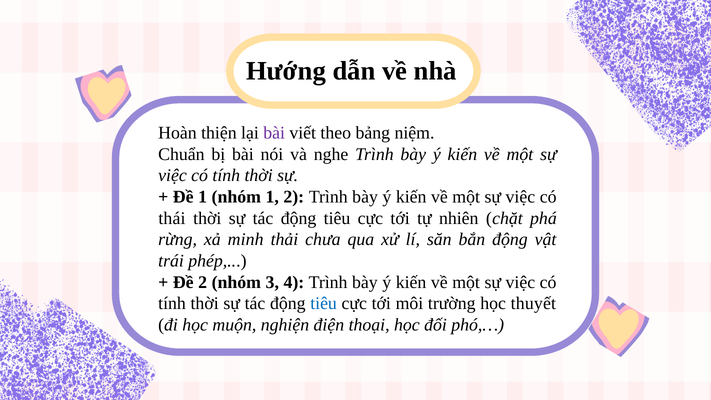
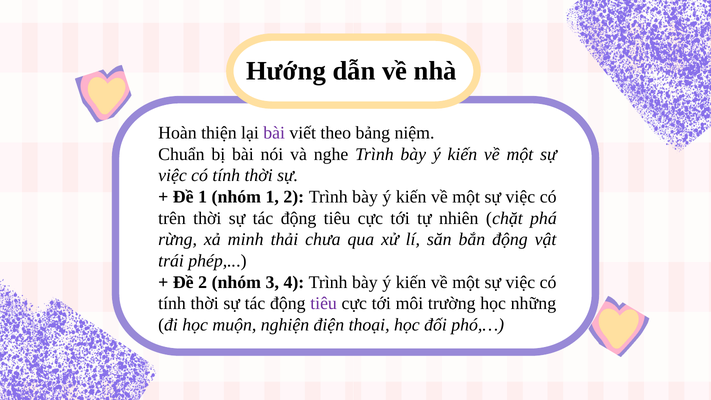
thái: thái -> trên (172, 218)
tiêu colour: blue -> purple (324, 304)
thuyết: thuyết -> những (533, 304)
